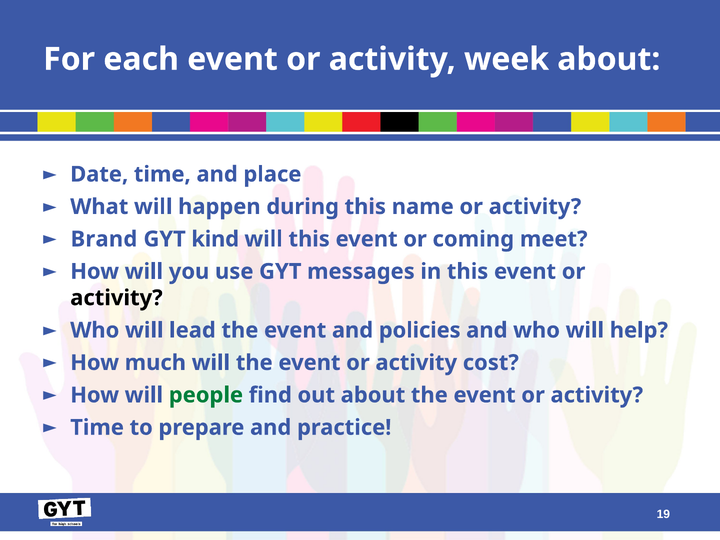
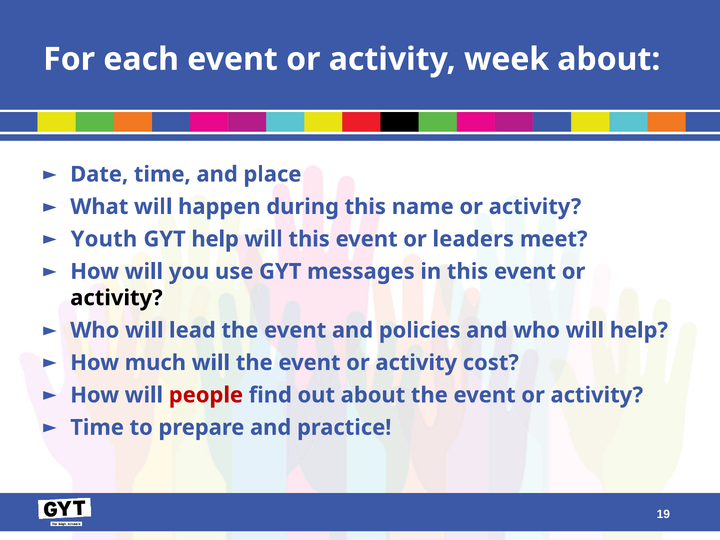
Brand: Brand -> Youth (104, 239)
GYT kind: kind -> help (215, 239)
coming: coming -> leaders (473, 239)
people colour: green -> red (206, 395)
